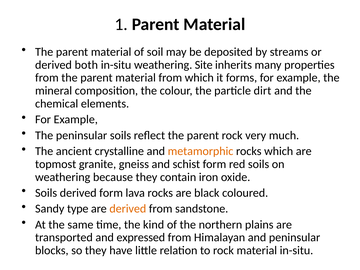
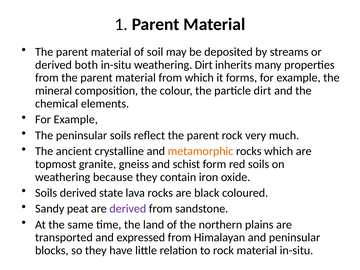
weathering Site: Site -> Dirt (204, 65)
derived form: form -> state (111, 193)
type: type -> peat (78, 209)
derived colour: orange -> purple (128, 209)
kind: kind -> land (154, 225)
